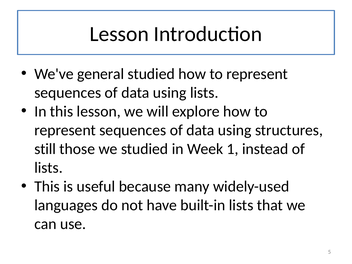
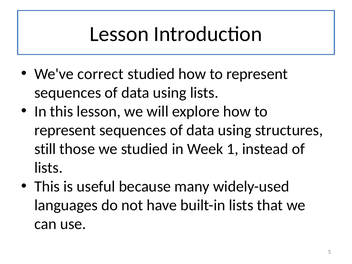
general: general -> correct (100, 74)
